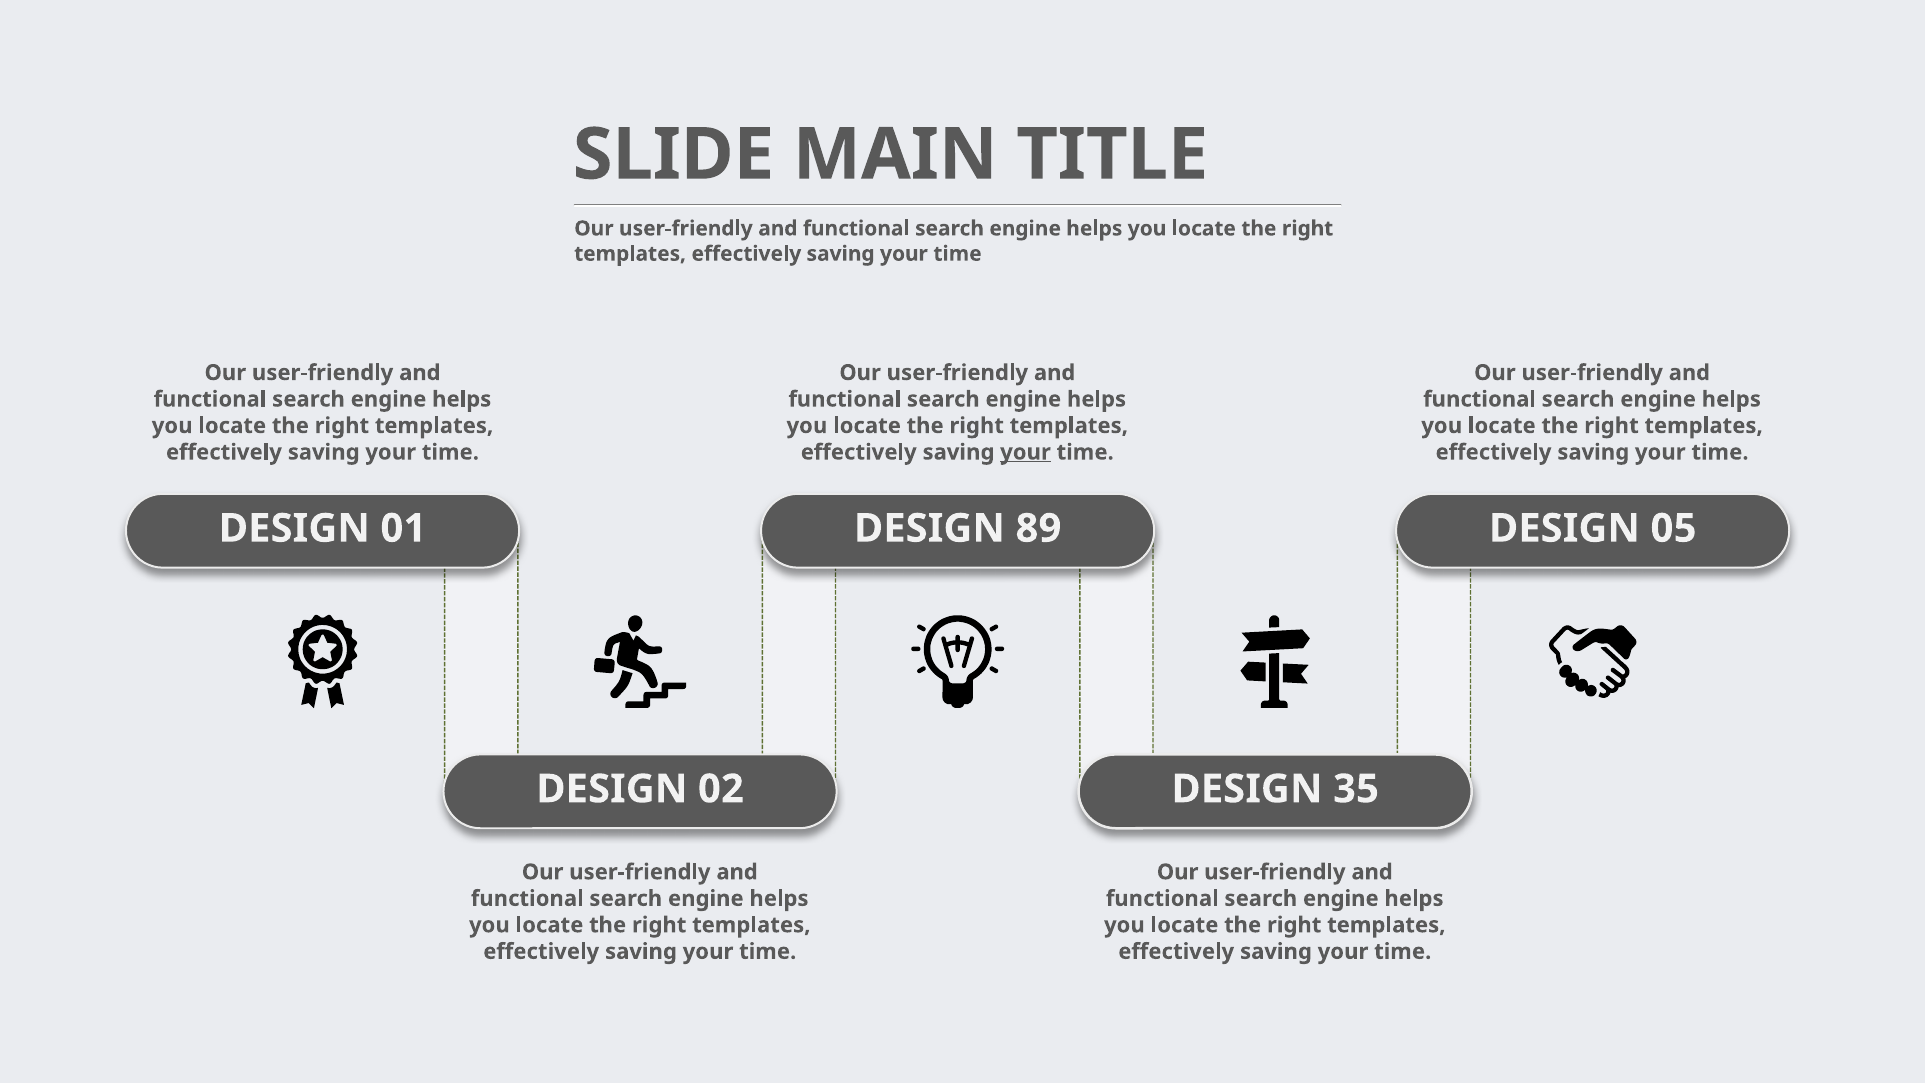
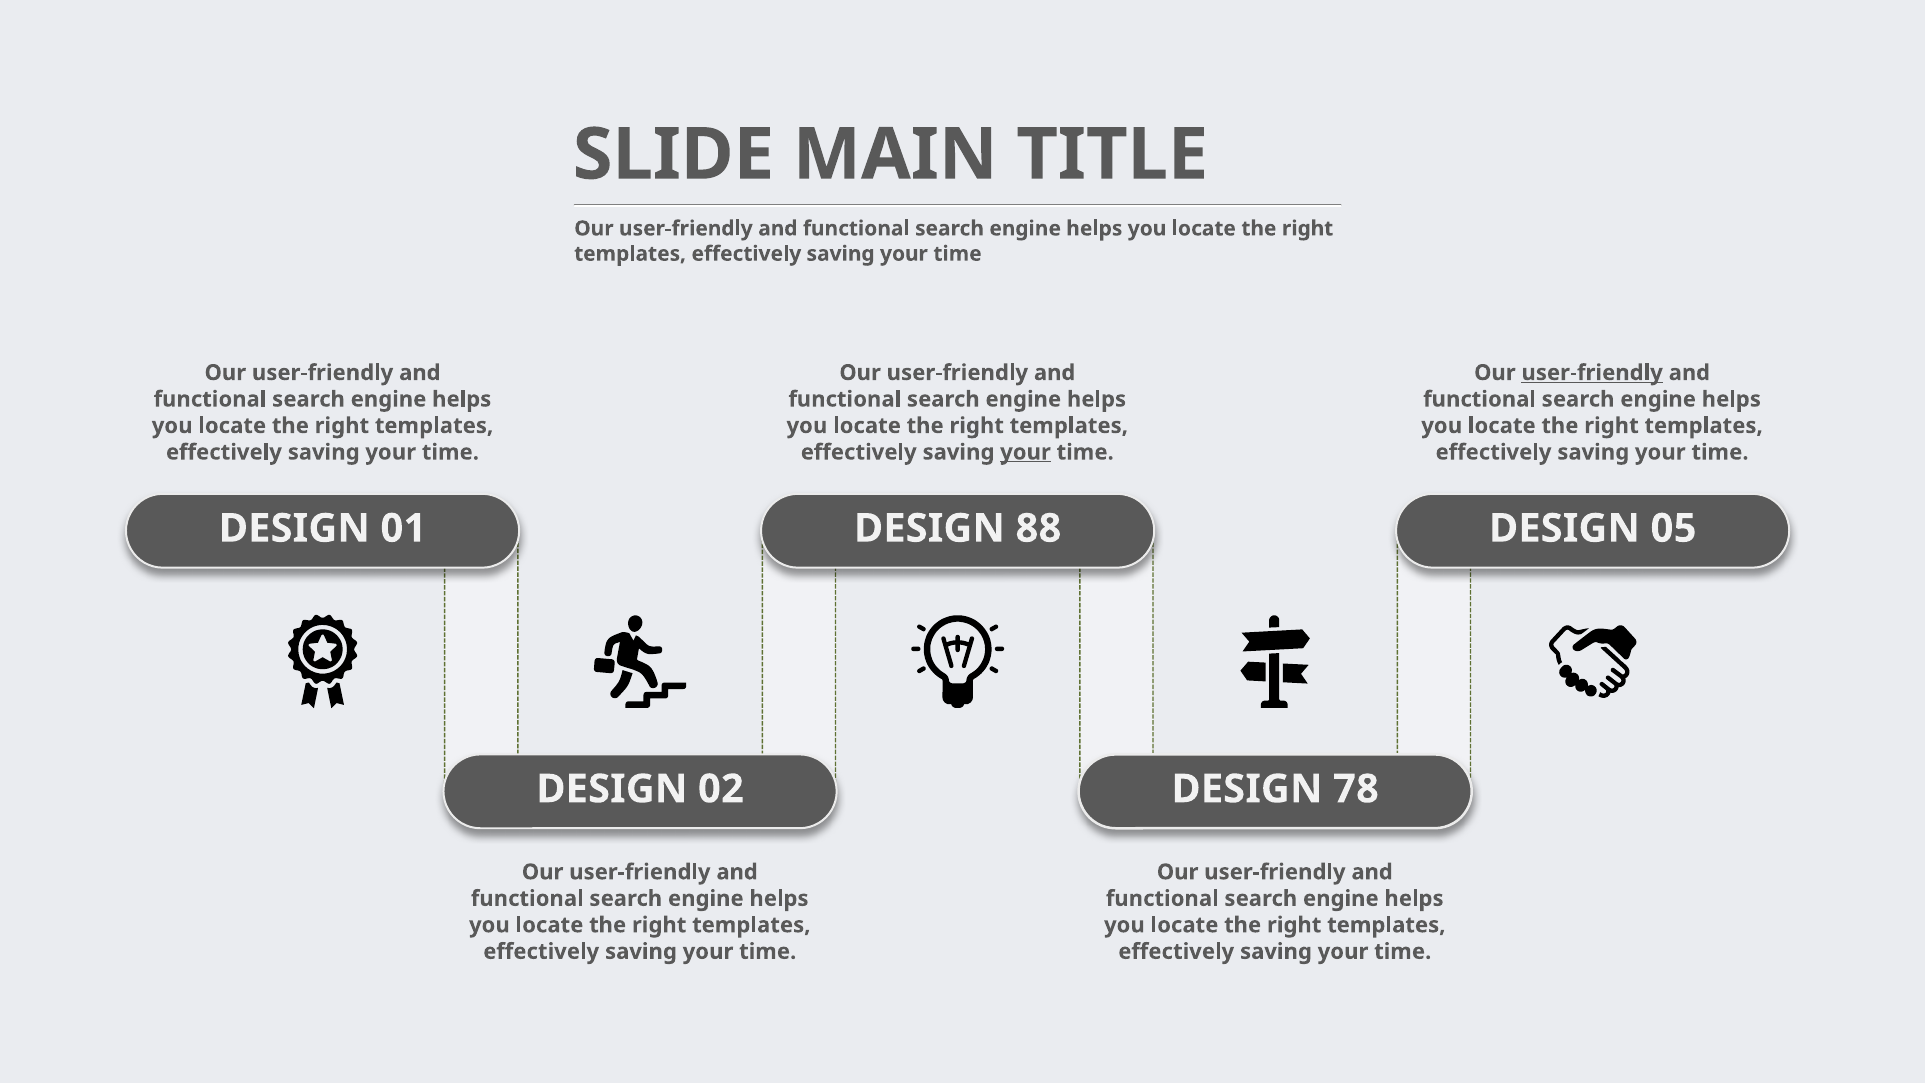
user-friendly underline: none -> present (1592, 373)
89: 89 -> 88 (1038, 528)
35: 35 -> 78 (1356, 789)
